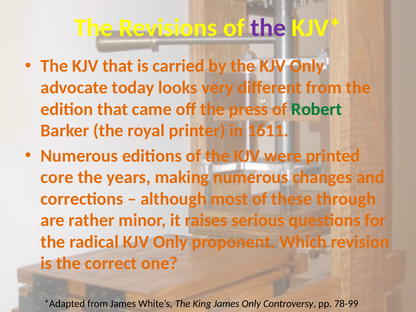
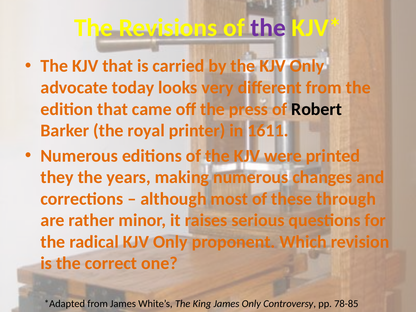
Robert colour: green -> black (317, 109)
core: core -> they (57, 177)
78-99: 78-99 -> 78-85 (346, 304)
